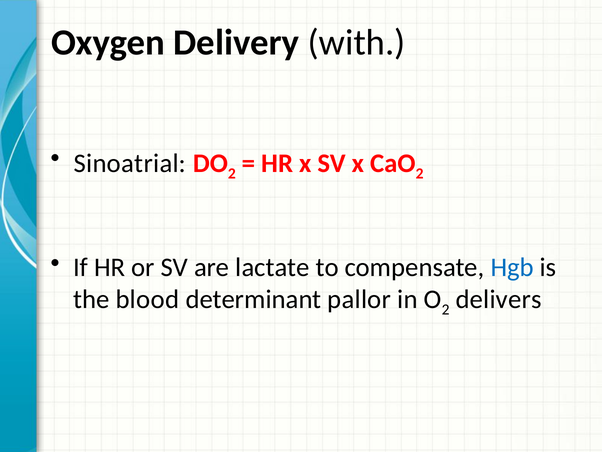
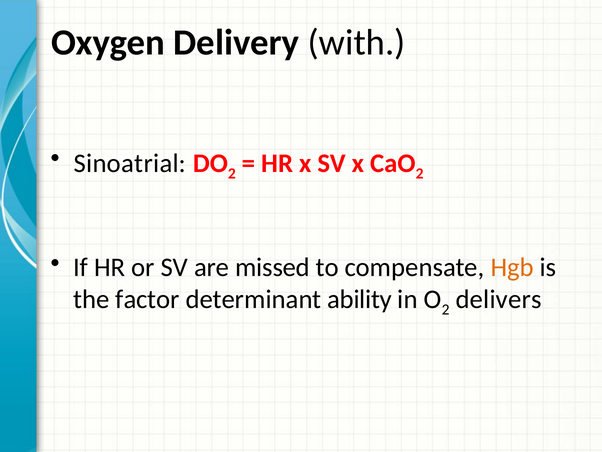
lactate: lactate -> missed (273, 267)
Hgb colour: blue -> orange (512, 267)
blood: blood -> factor (148, 299)
pallor: pallor -> ability (360, 299)
